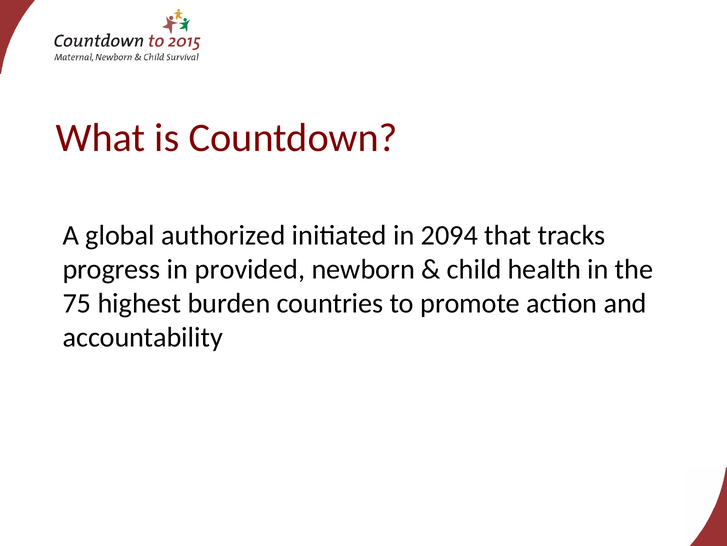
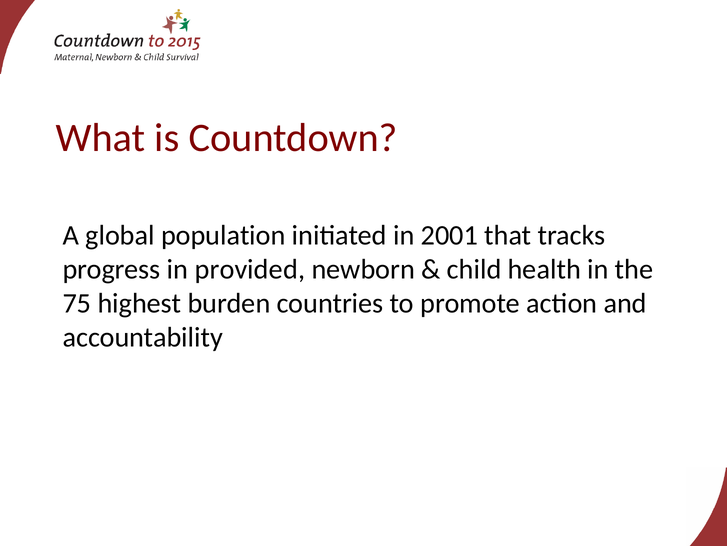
authorized: authorized -> population (223, 235)
2094: 2094 -> 2001 (449, 235)
